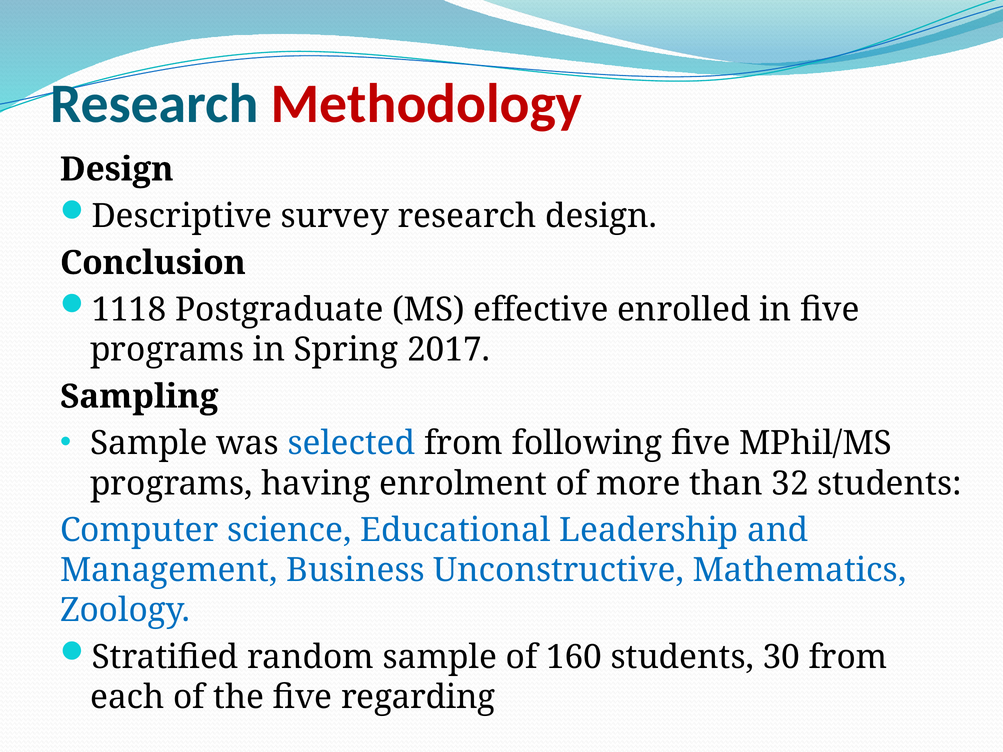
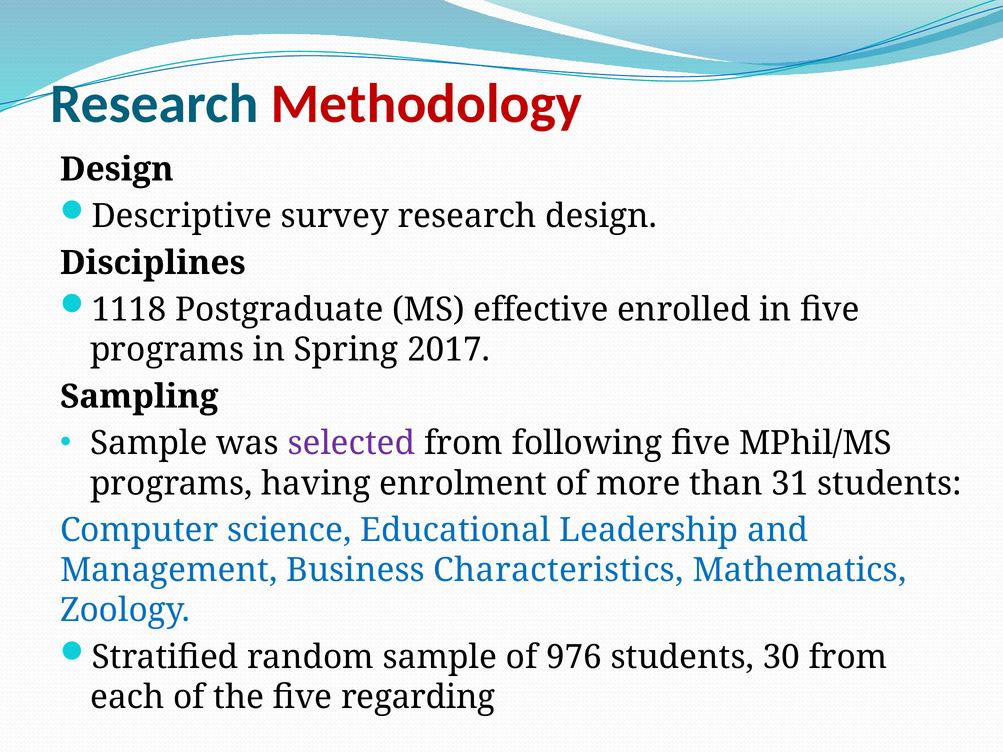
Conclusion: Conclusion -> Disciplines (153, 263)
selected colour: blue -> purple (351, 444)
32: 32 -> 31 (790, 484)
Unconstructive: Unconstructive -> Characteristics (559, 571)
160: 160 -> 976 (574, 657)
